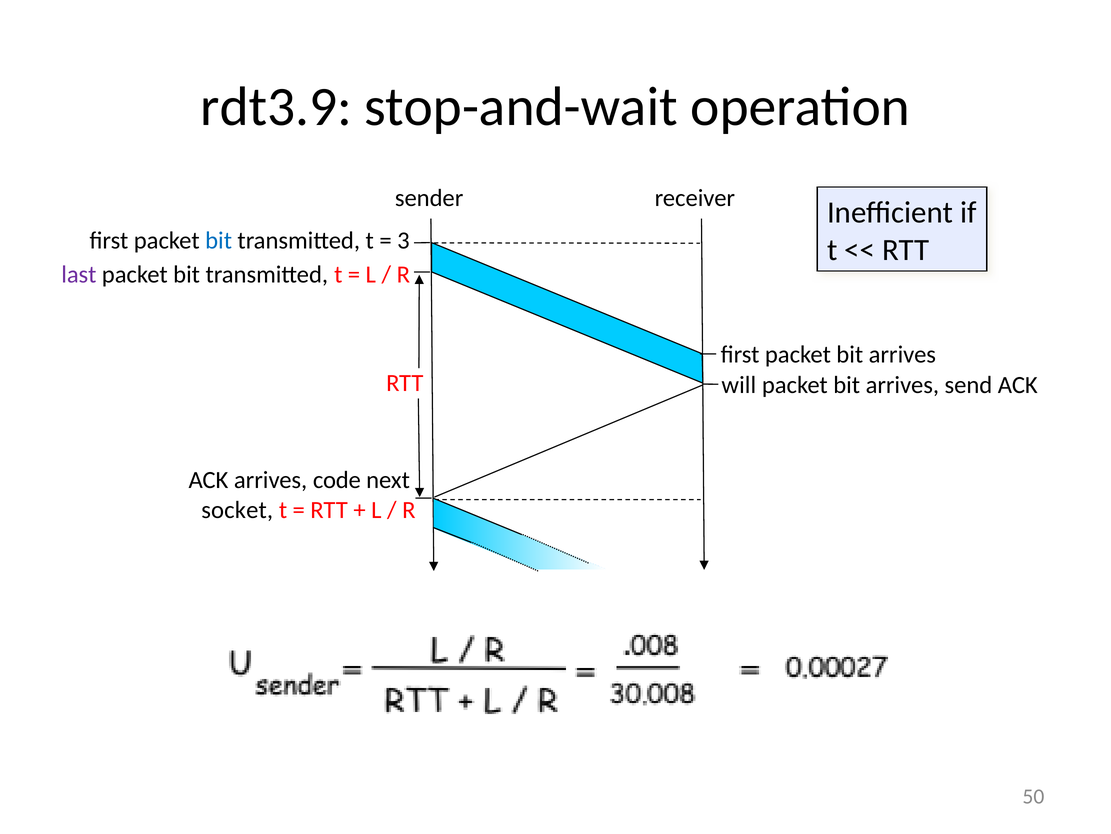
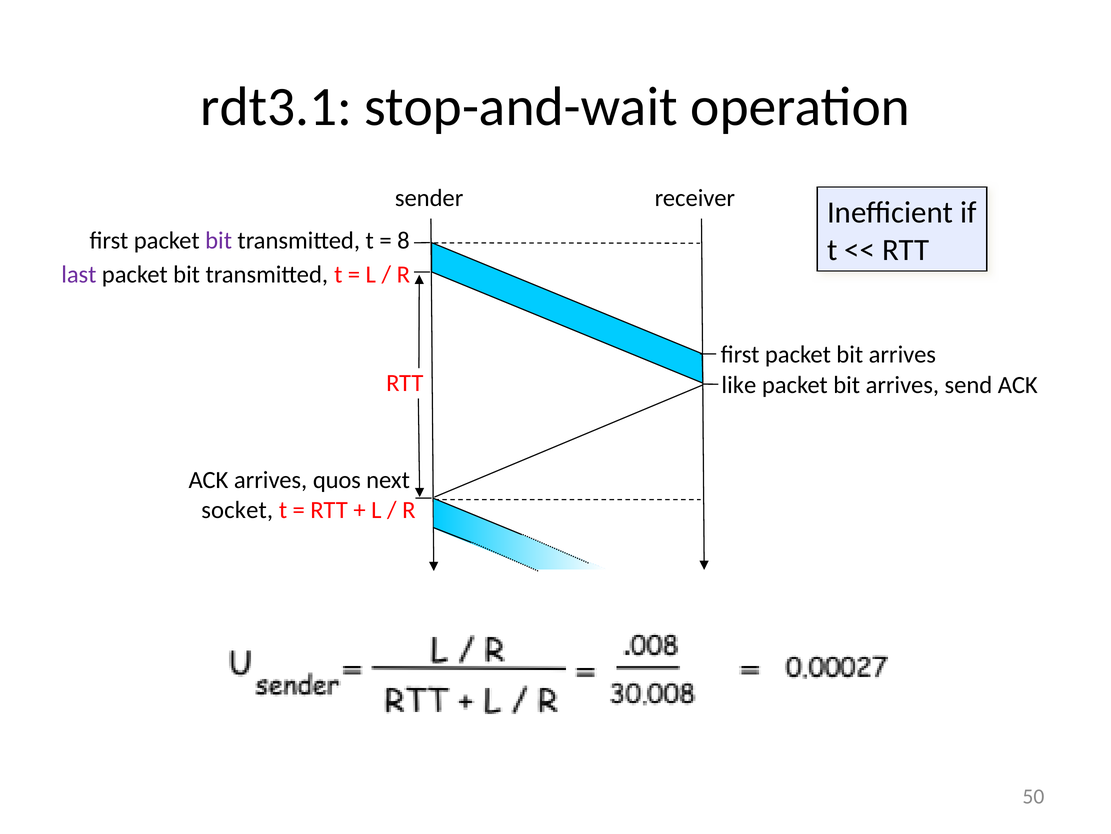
rdt3.9: rdt3.9 -> rdt3.1 (276, 107)
bit colour: blue -> purple (219, 240)
3: 3 -> 8 (403, 240)
will: will -> like (739, 385)
code: code -> quos (337, 480)
